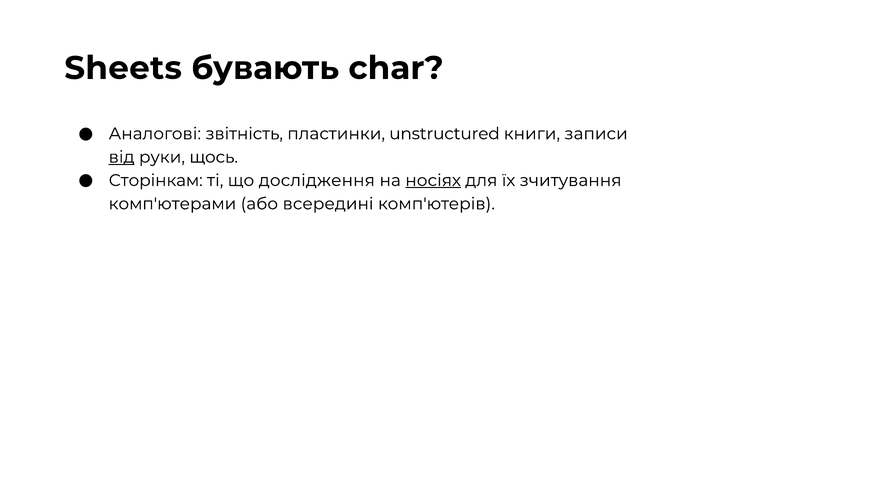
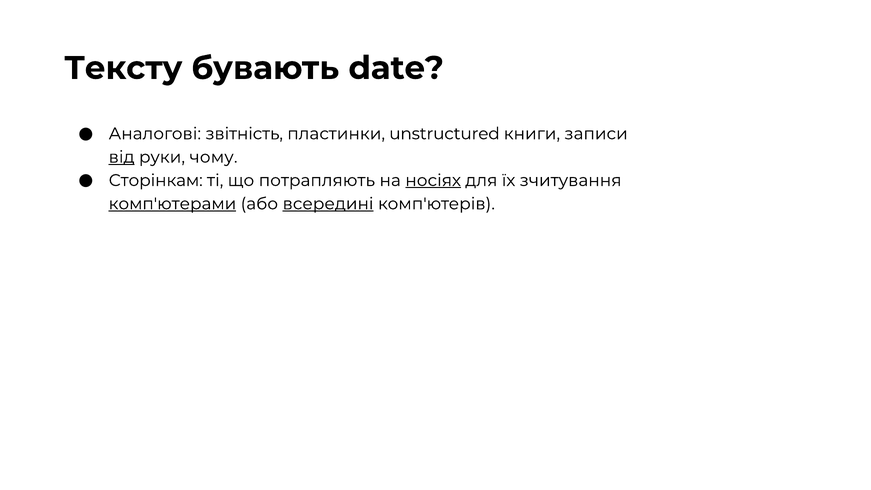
Sheets: Sheets -> Тексту (123, 68)
char: char -> date (396, 68)
щось: щось -> чому (213, 157)
дослідження: дослідження -> потрапляють (317, 180)
комп'ютерами underline: none -> present (172, 204)
всередині underline: none -> present (328, 204)
